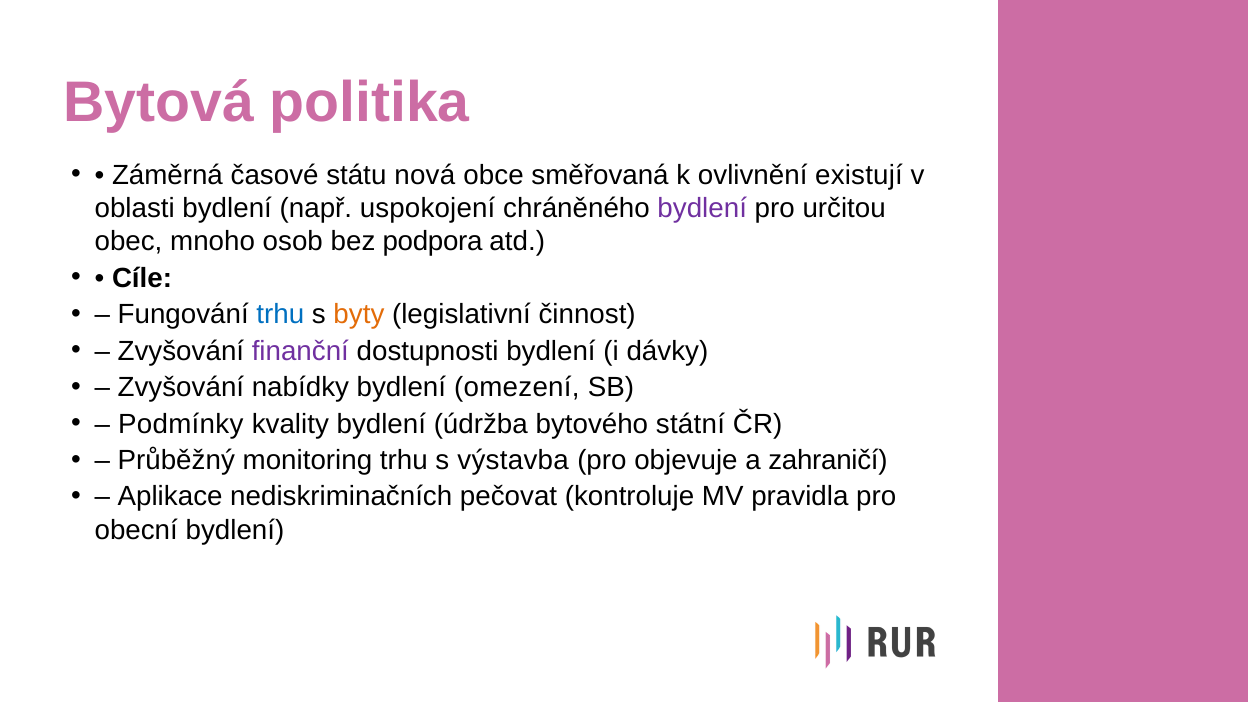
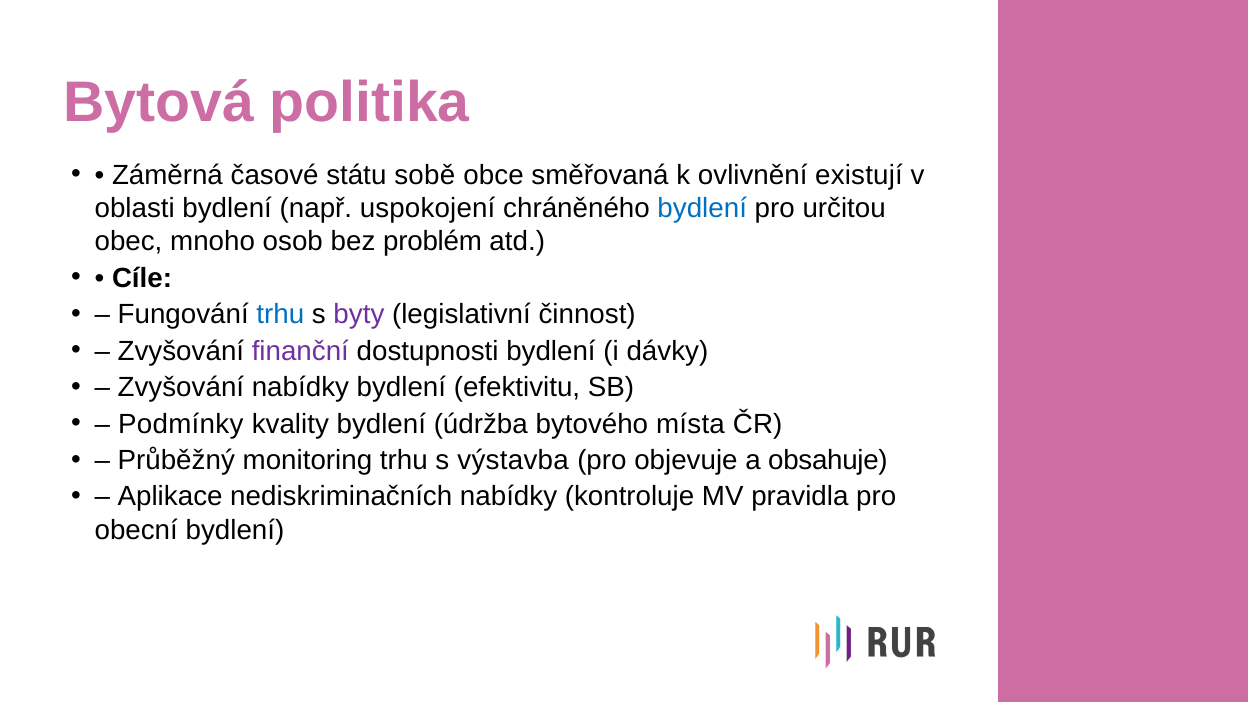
nová: nová -> sobě (425, 175)
bydlení colour: purple -> blue (702, 208)
podpora: podpora -> problém (433, 242)
byty colour: orange -> purple (359, 315)
omezení: omezení -> efektivitu (517, 387)
státní: státní -> místa (690, 424)
zahraničí: zahraničí -> obsahuje (828, 460)
nediskriminačních pečovat: pečovat -> nabídky (509, 497)
